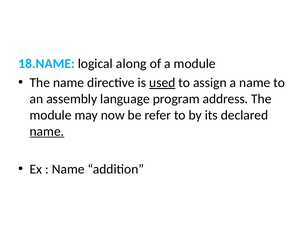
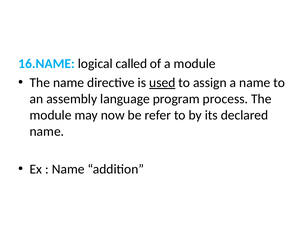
18.NAME: 18.NAME -> 16.NAME (46, 64)
along: along -> called (131, 64)
address: address -> process (225, 99)
name underline: present -> none (47, 131)
